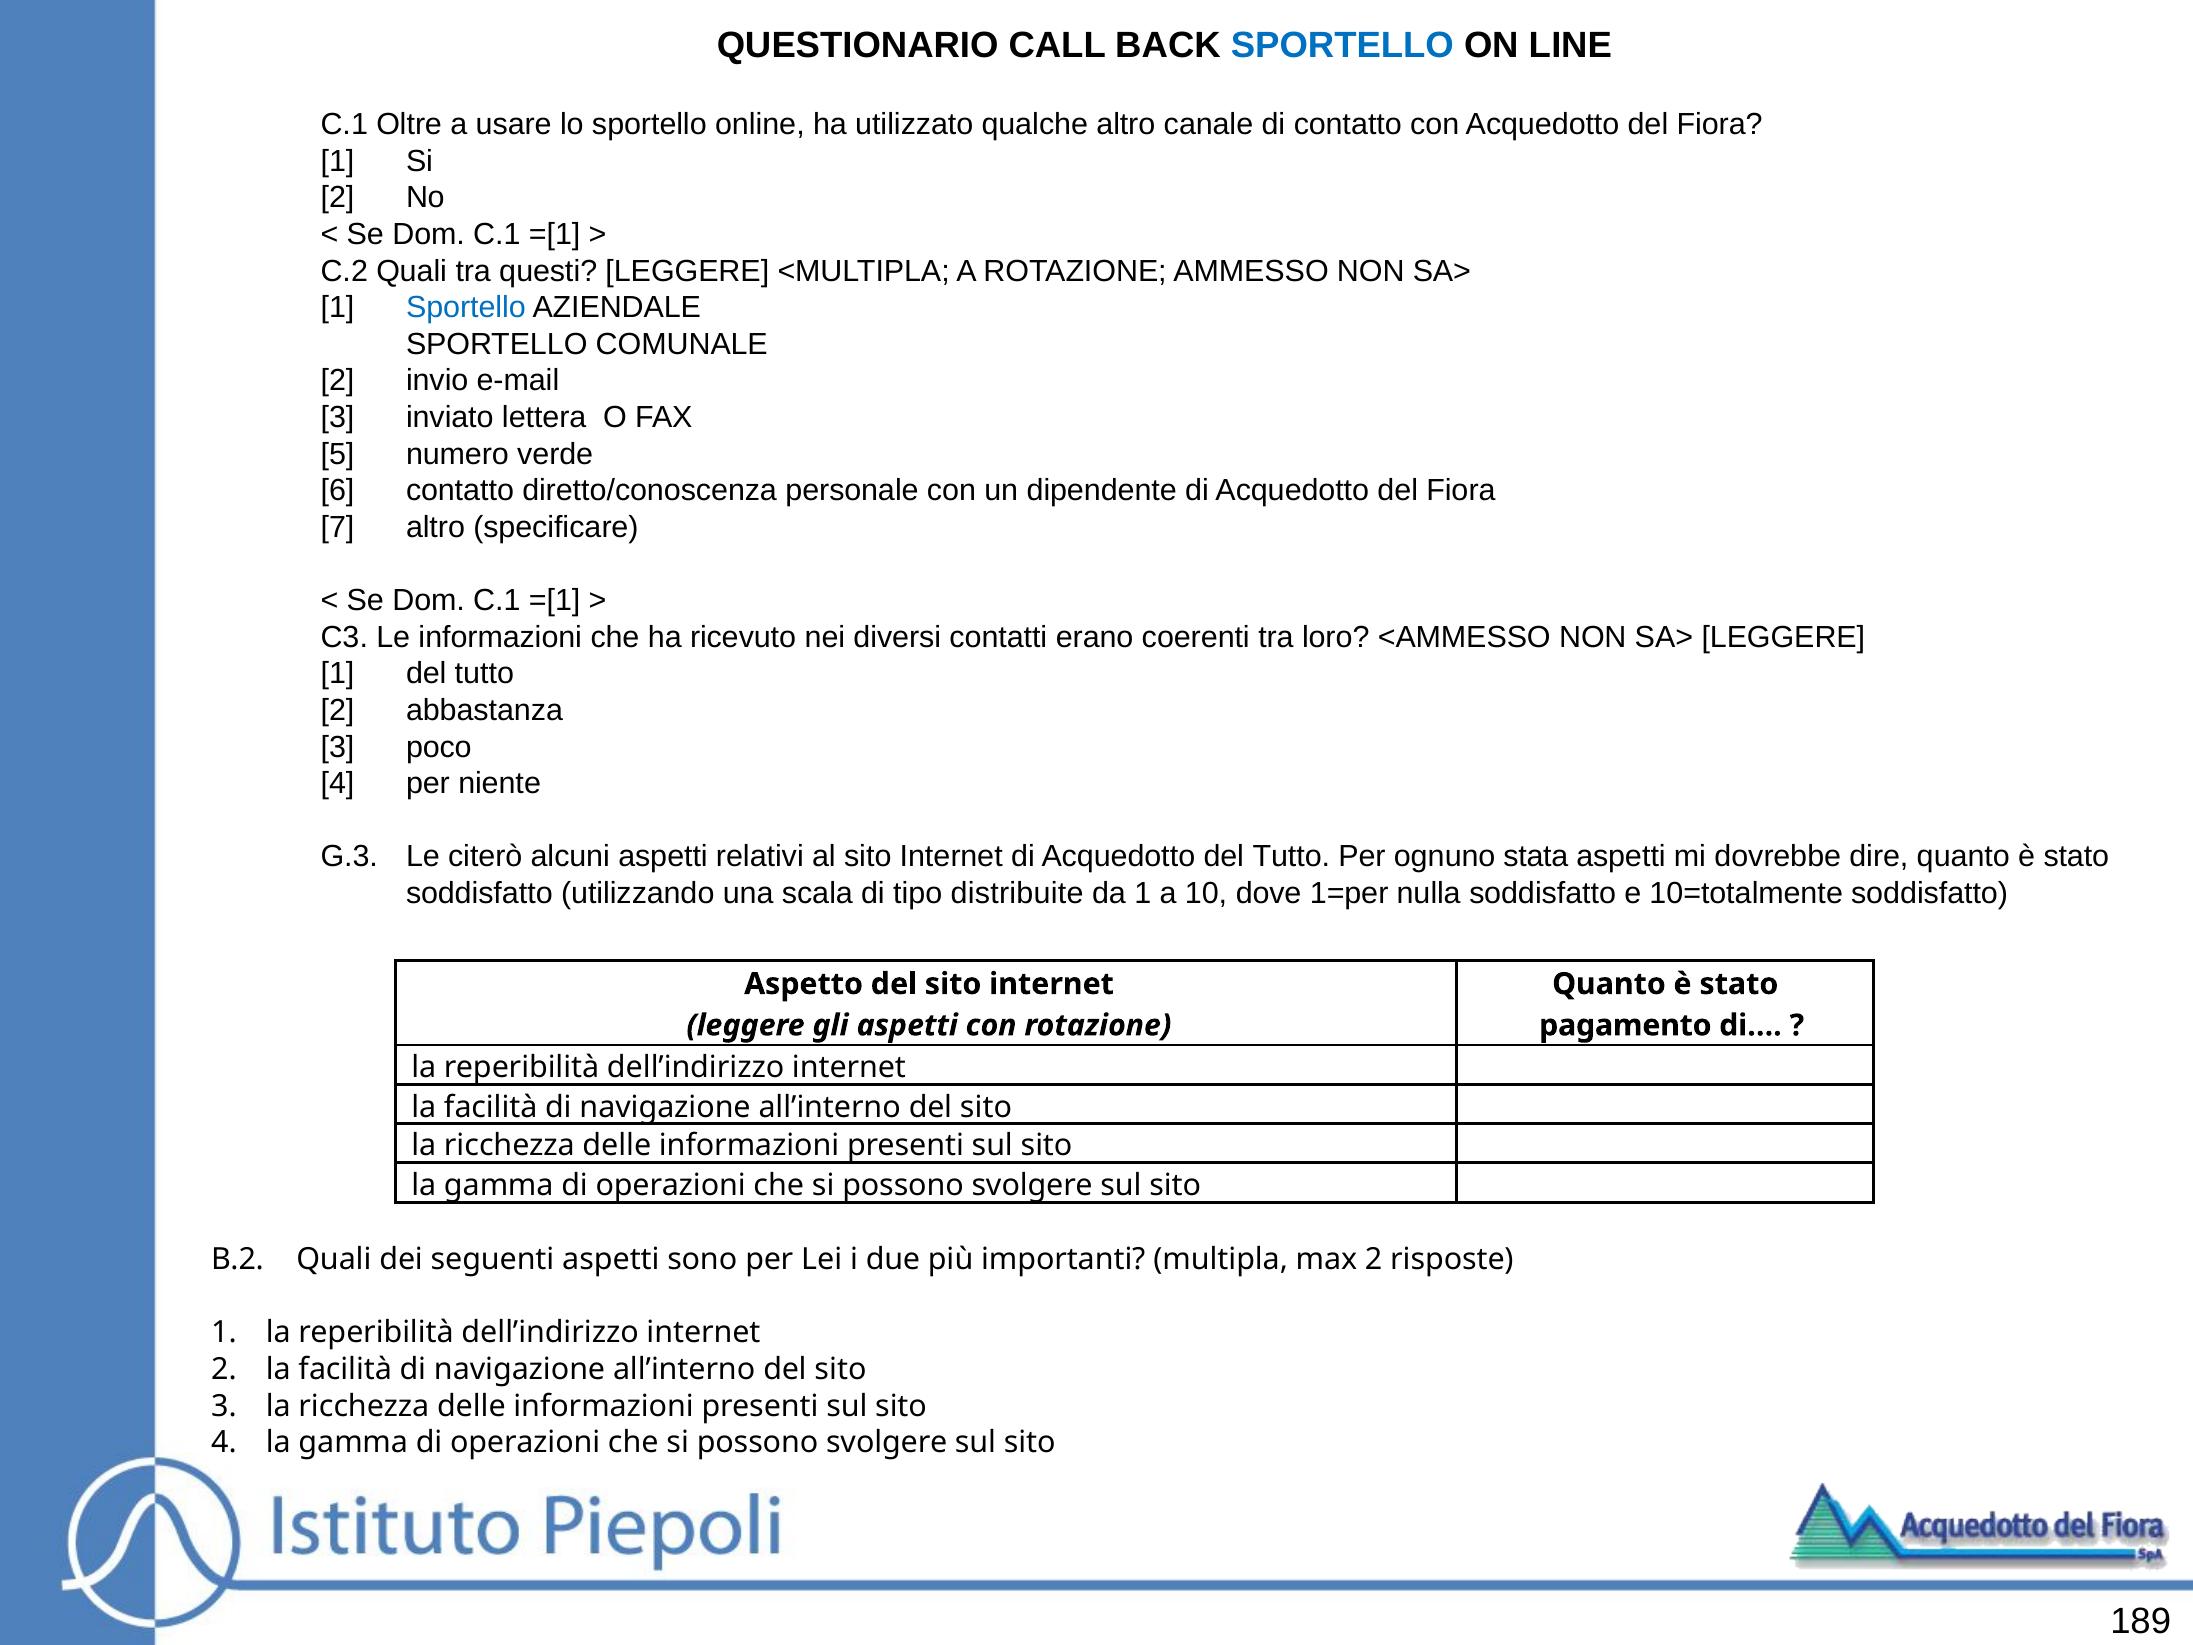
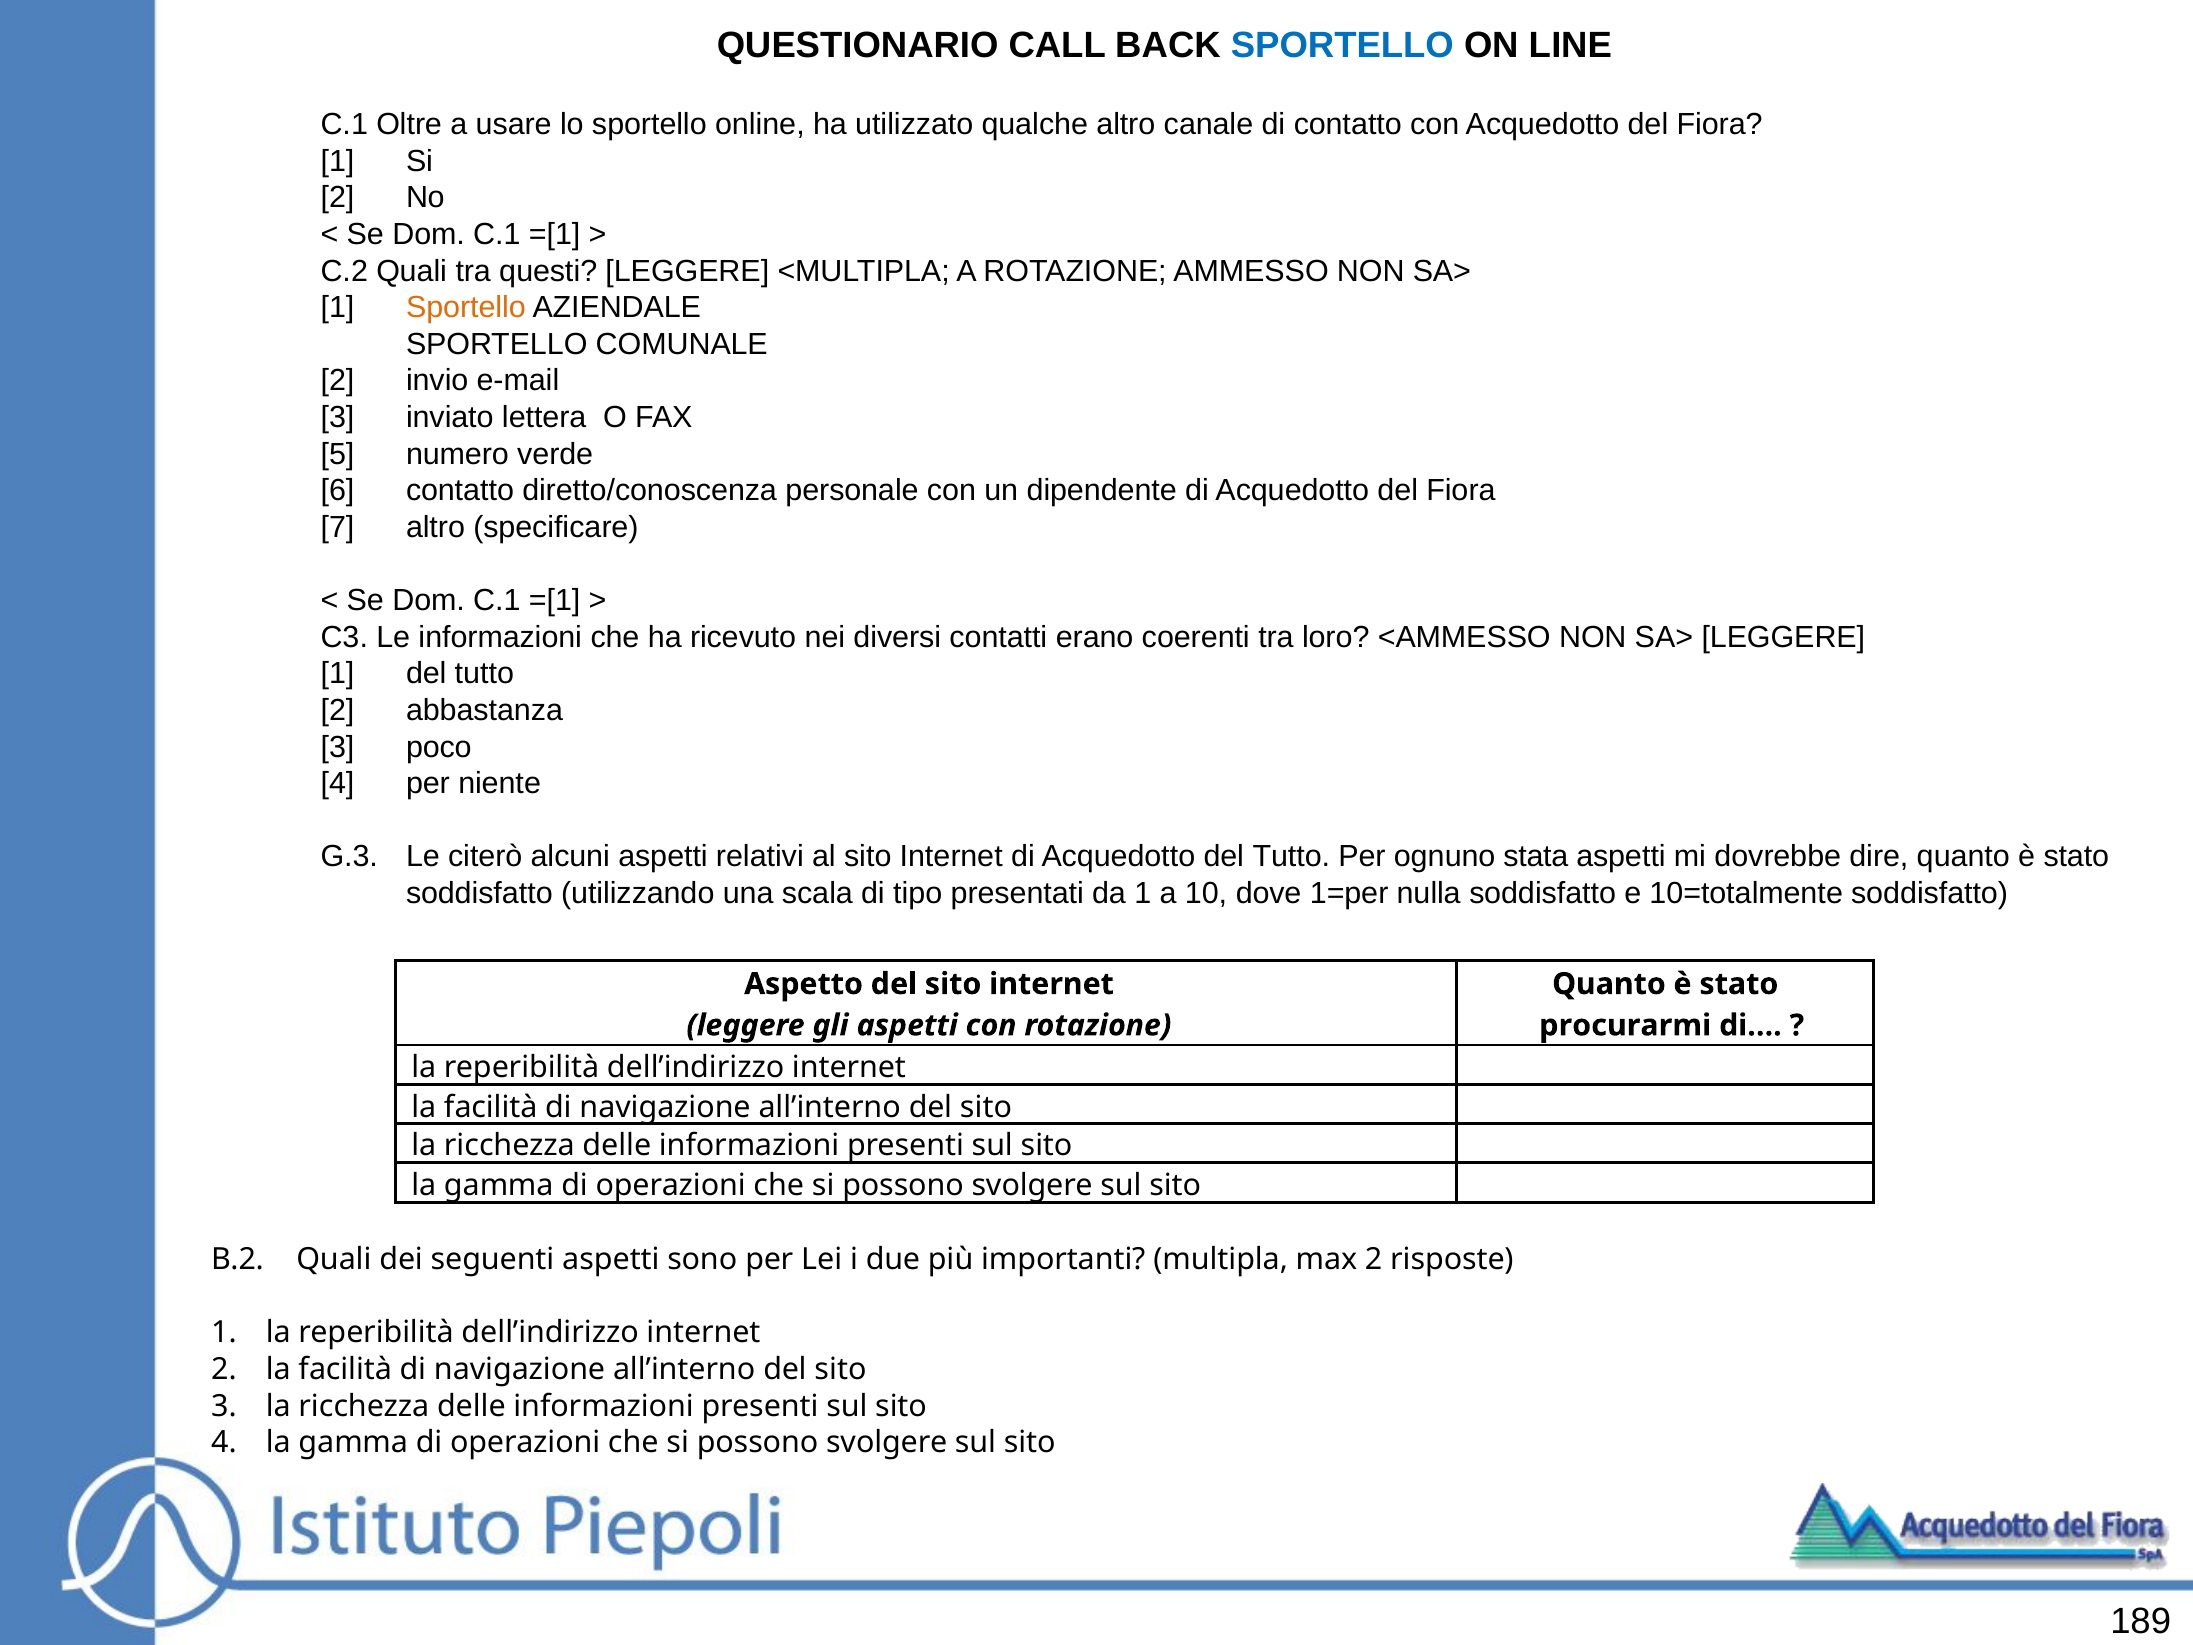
Sportello colour: blue -> orange (466, 308)
distribuite: distribuite -> presentati (1017, 893)
pagamento: pagamento -> procurarmi (1625, 1025)
